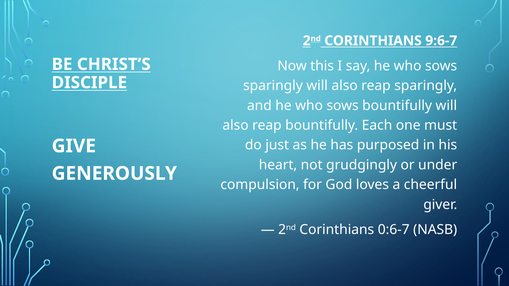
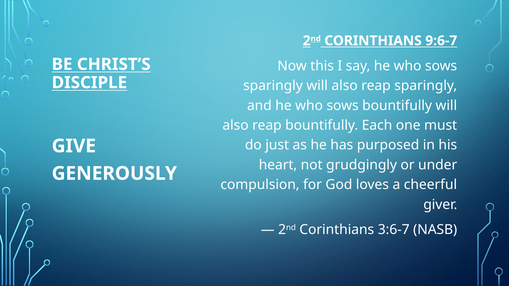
0:6-7: 0:6-7 -> 3:6-7 (394, 230)
